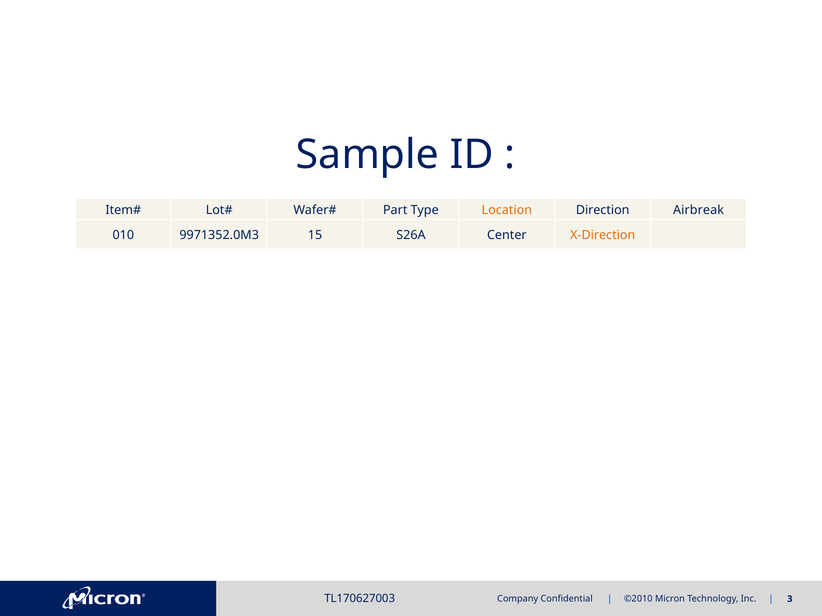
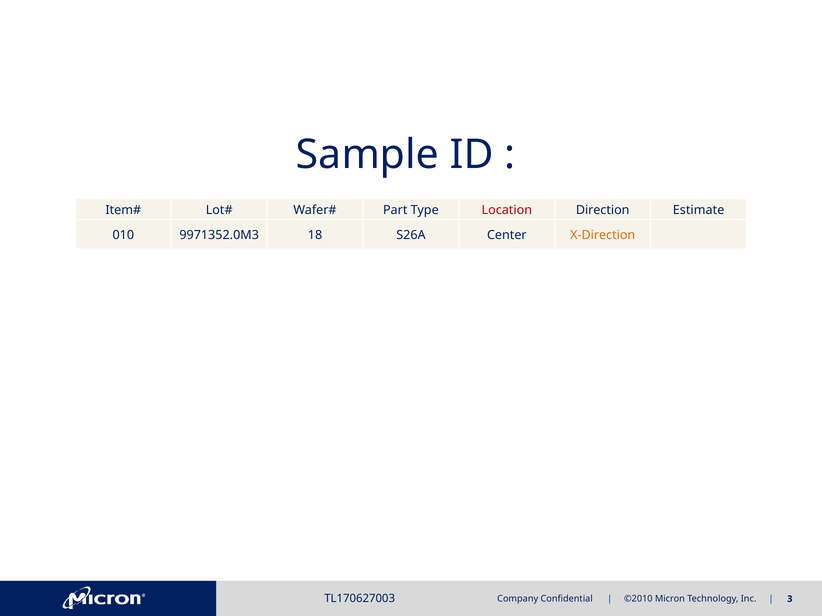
Location colour: orange -> red (507, 210)
Airbreak: Airbreak -> Estimate (699, 210)
15: 15 -> 18 (315, 235)
